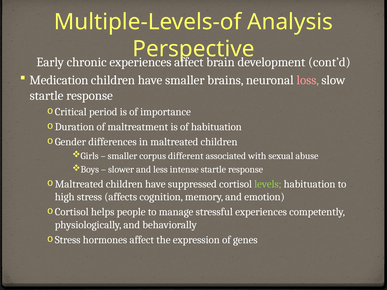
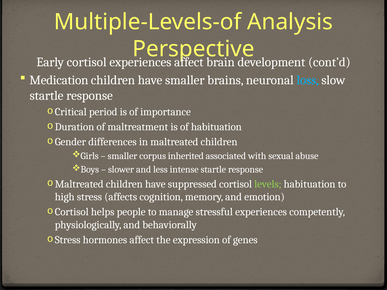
Early chronic: chronic -> cortisol (87, 62)
loss colour: pink -> light blue (308, 80)
different: different -> inherited (186, 156)
